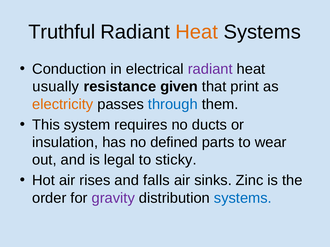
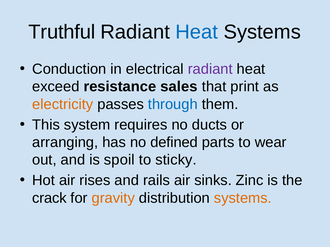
Heat colour: orange -> blue (197, 32)
usually: usually -> exceed (56, 87)
given: given -> sales (179, 87)
insulation: insulation -> arranging (65, 143)
legal: legal -> spoil (119, 160)
falls: falls -> rails (156, 181)
order: order -> crack (49, 198)
gravity colour: purple -> orange (113, 198)
systems colour: blue -> orange (243, 198)
